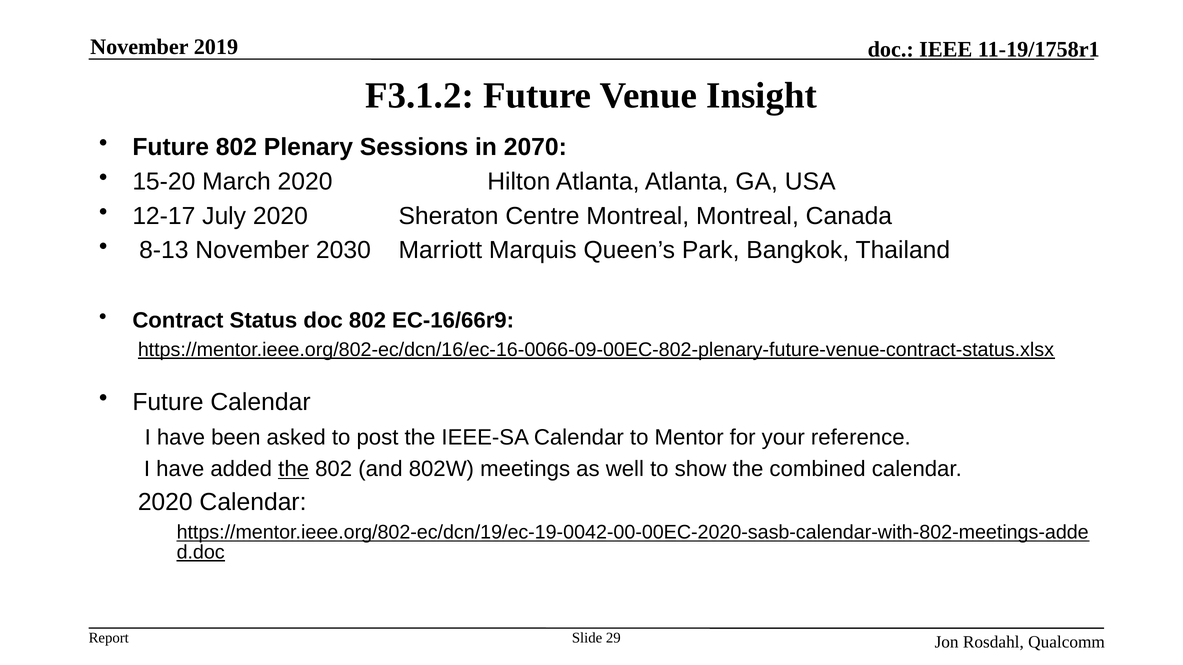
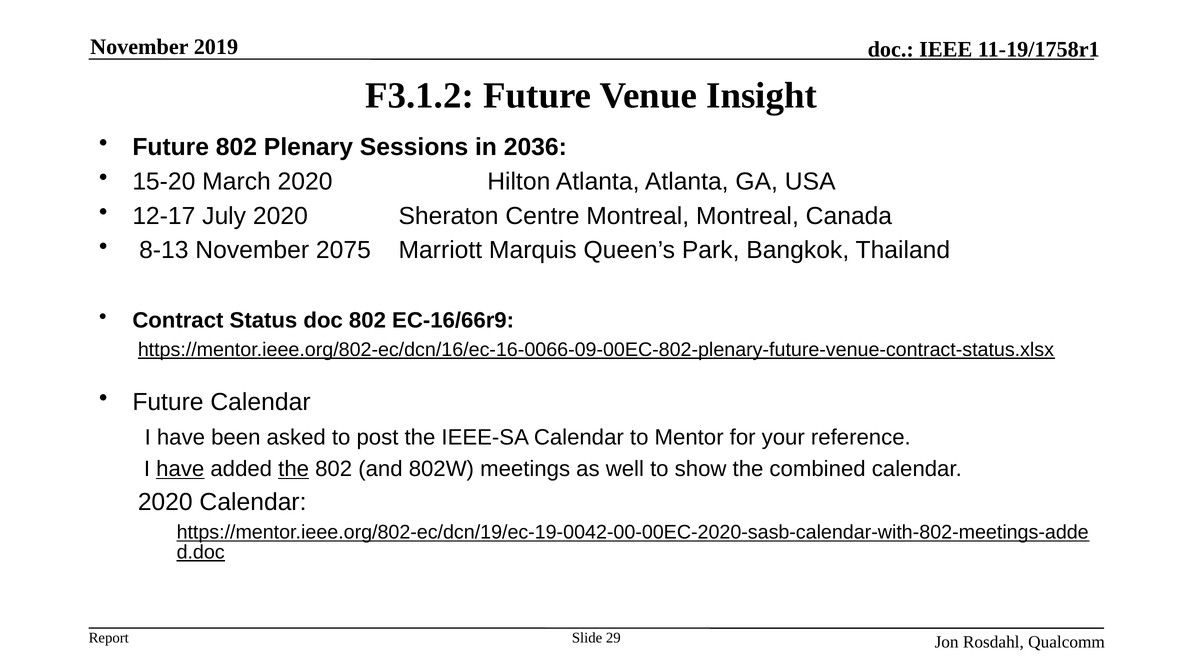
2070: 2070 -> 2036 (535, 147)
2030: 2030 -> 2075 (343, 251)
have underline: none -> present (180, 469)
